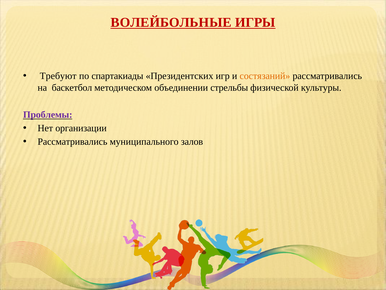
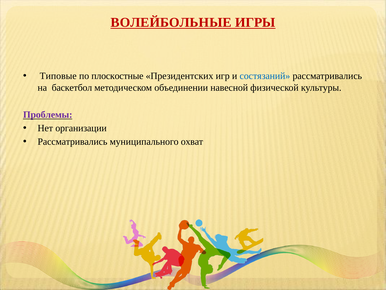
Требуют: Требуют -> Типовые (58, 76)
спартакиады: спартакиады -> плоскостные (117, 76)
состязаний colour: orange -> blue (265, 76)
стрельбы: стрельбы -> навесной (229, 87)
залов: залов -> охват (192, 142)
